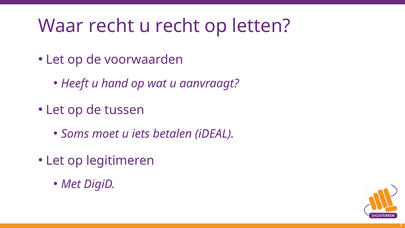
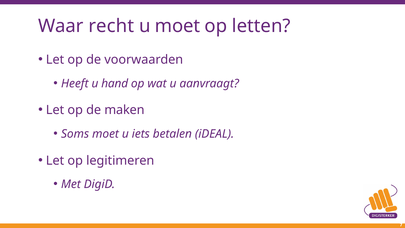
u recht: recht -> moet (178, 26)
tussen: tussen -> maken (124, 110)
